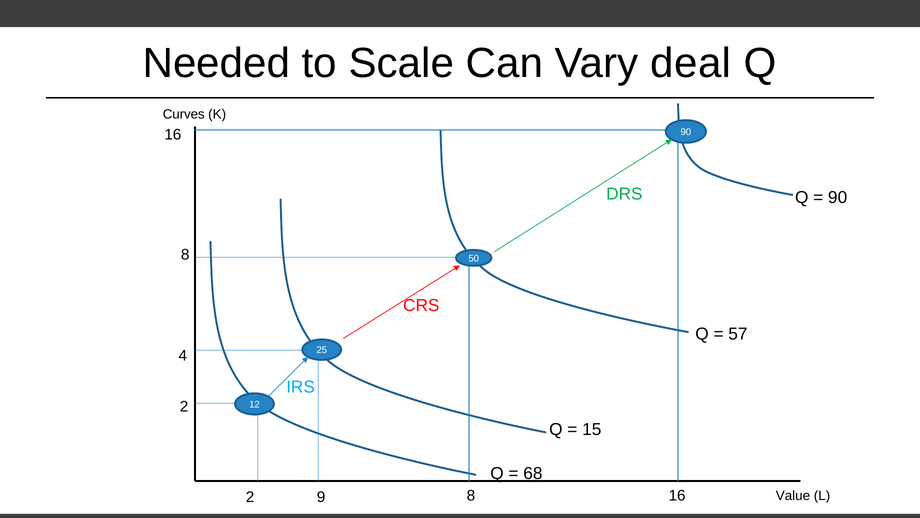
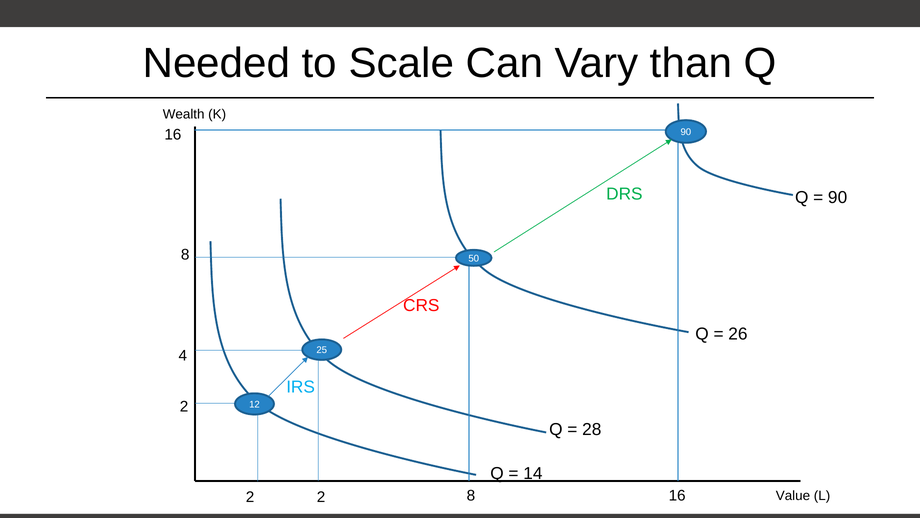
deal: deal -> than (691, 63)
Curves: Curves -> Wealth (184, 114)
57: 57 -> 26 (738, 334)
15: 15 -> 28 (592, 429)
68: 68 -> 14 (533, 473)
9: 9 -> 2 (321, 497)
